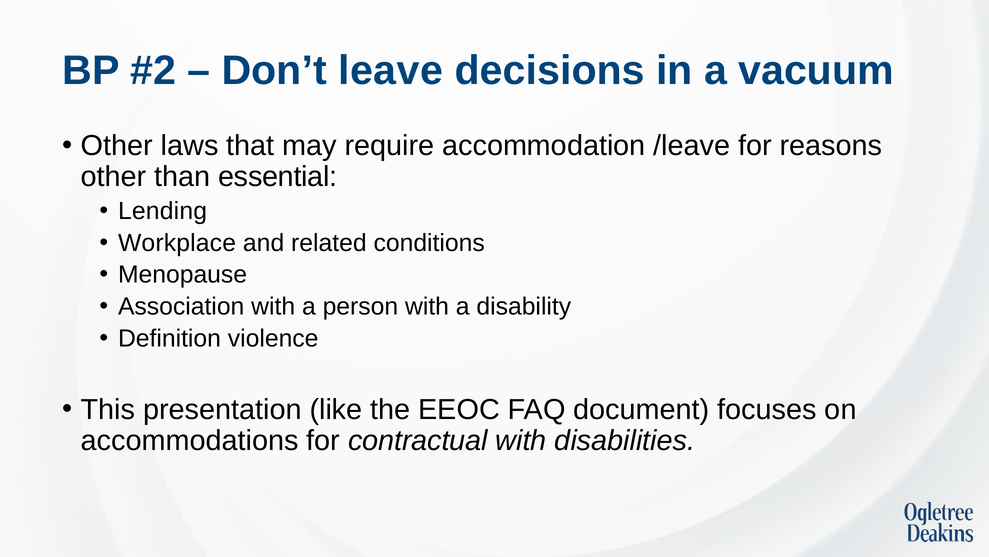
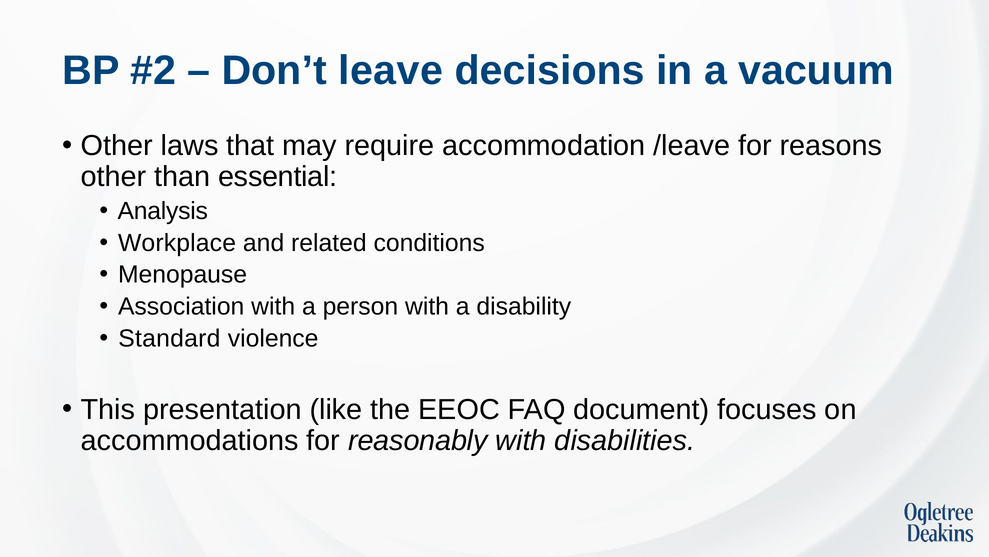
Lending: Lending -> Analysis (163, 211)
Definition: Definition -> Standard (169, 338)
contractual: contractual -> reasonably (418, 440)
